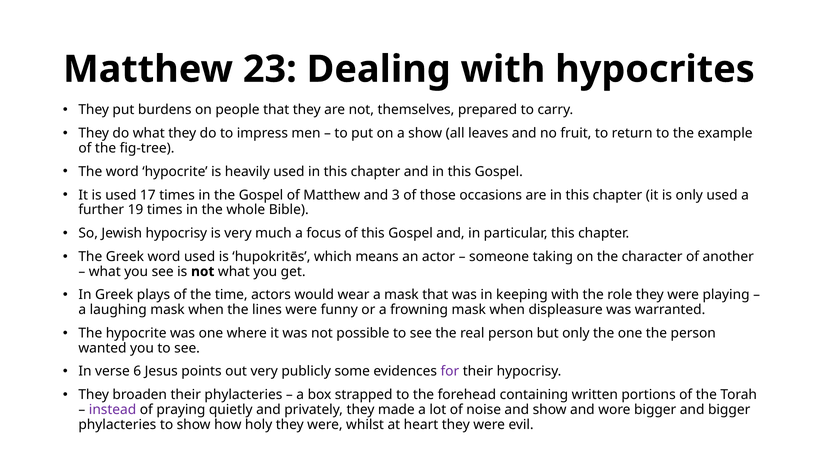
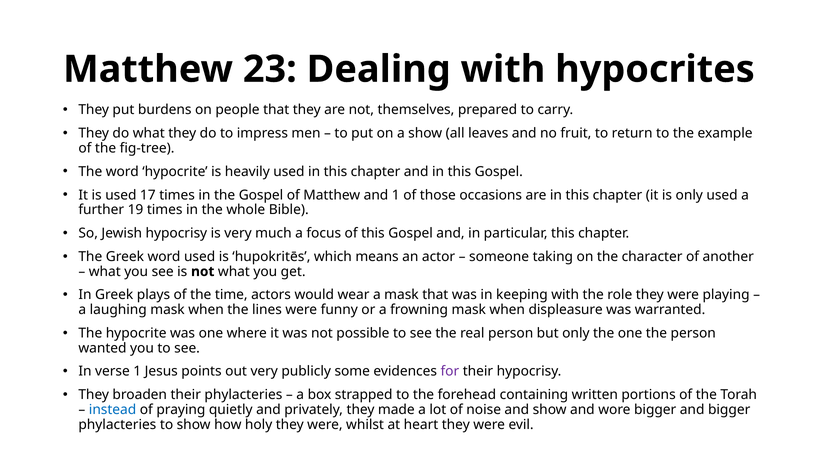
and 3: 3 -> 1 (396, 195)
verse 6: 6 -> 1 (137, 372)
instead colour: purple -> blue (113, 410)
